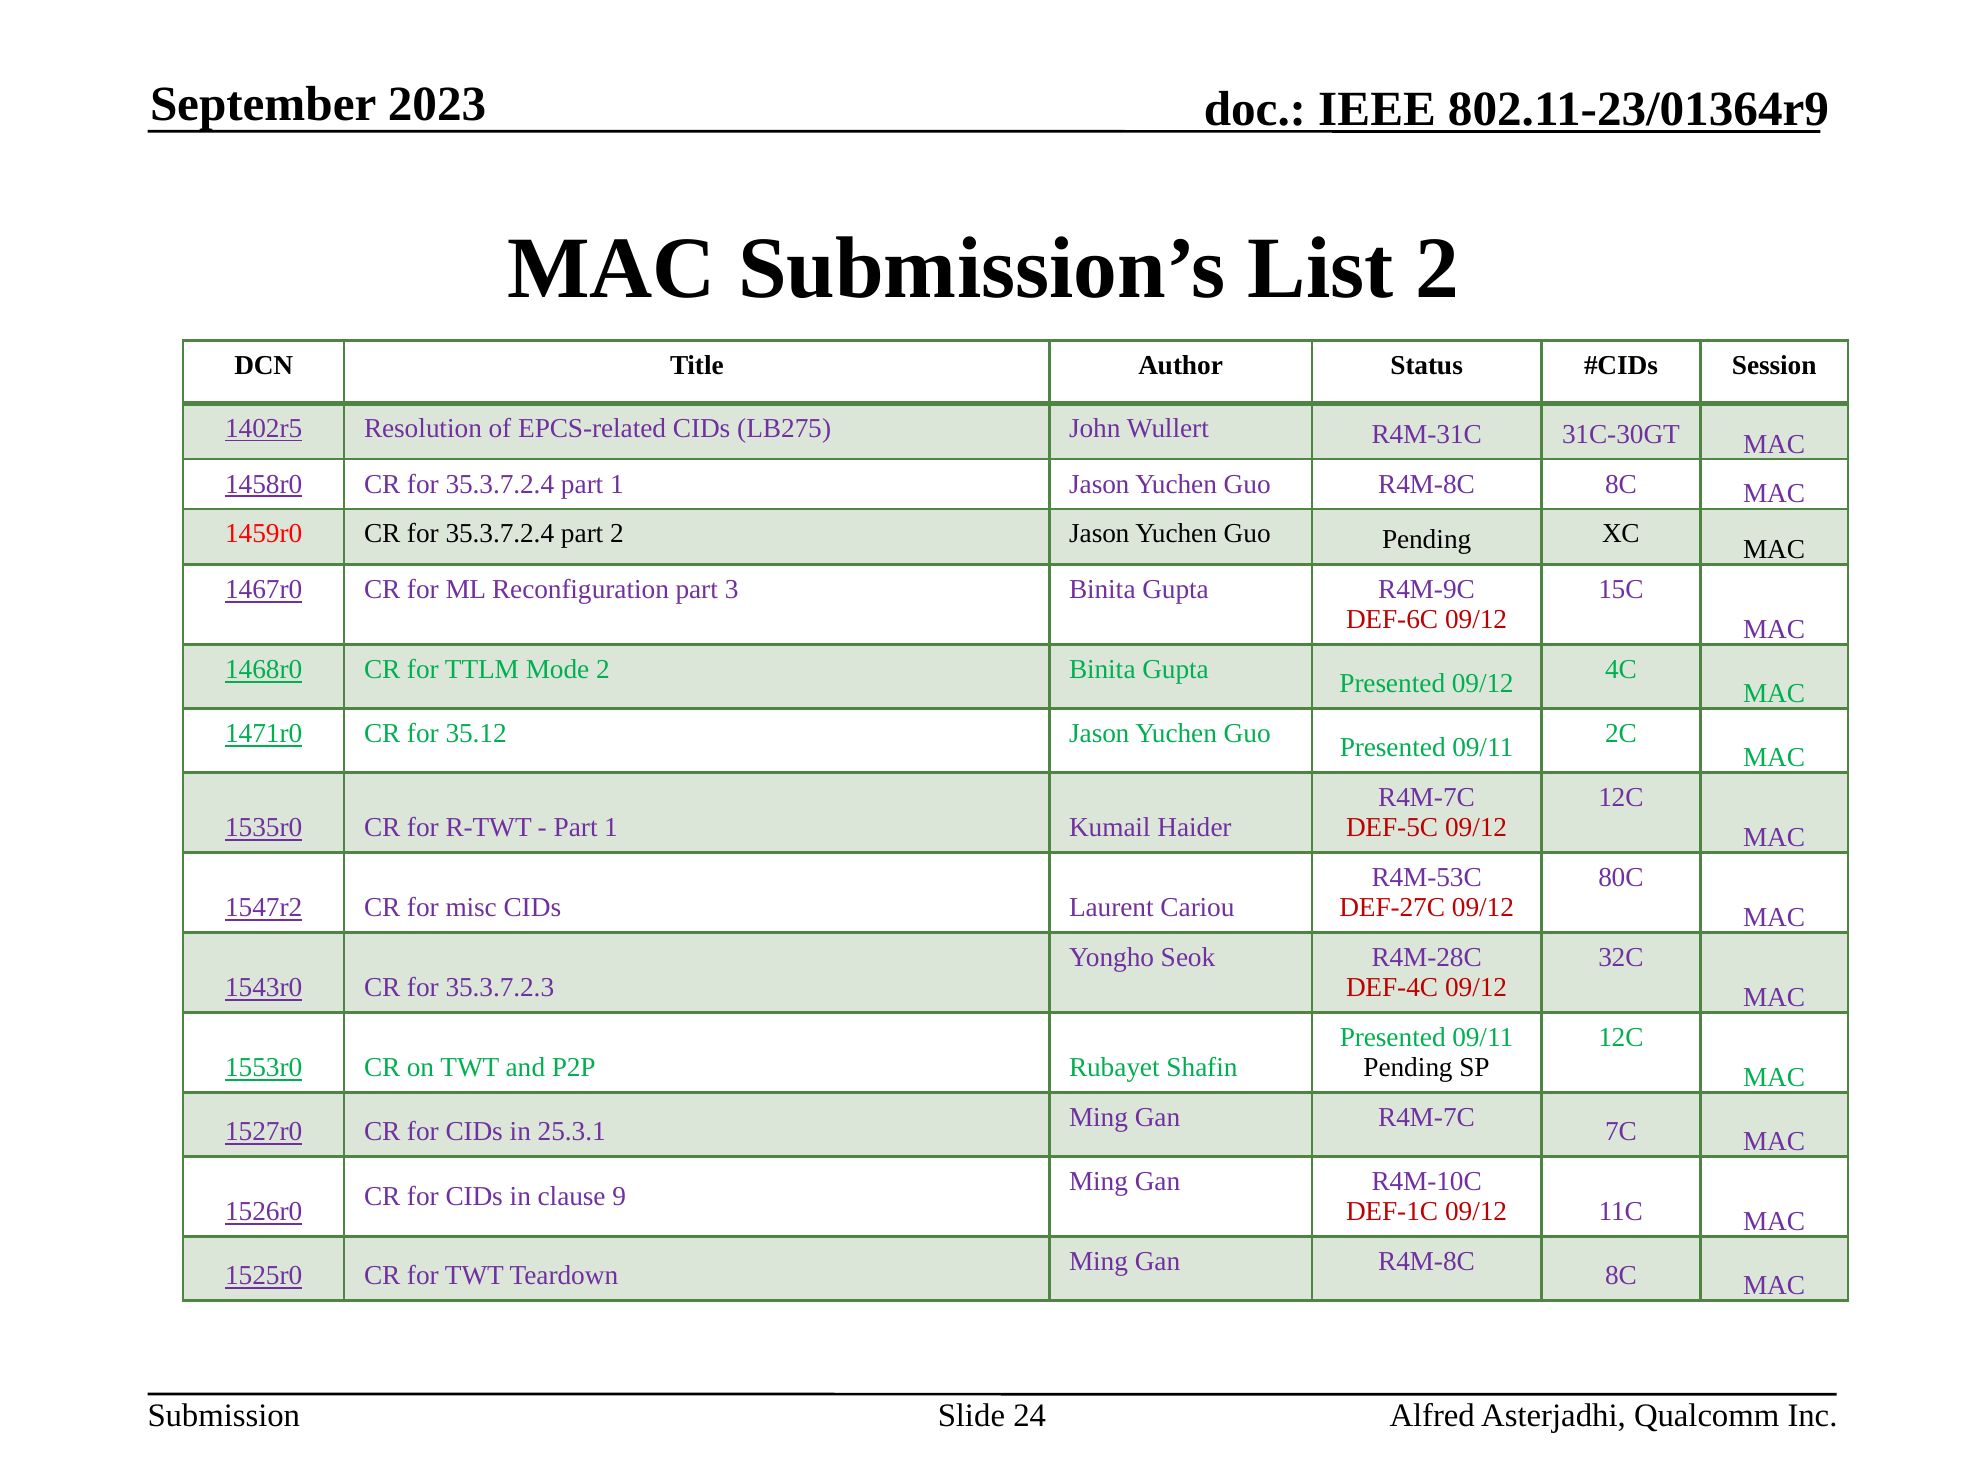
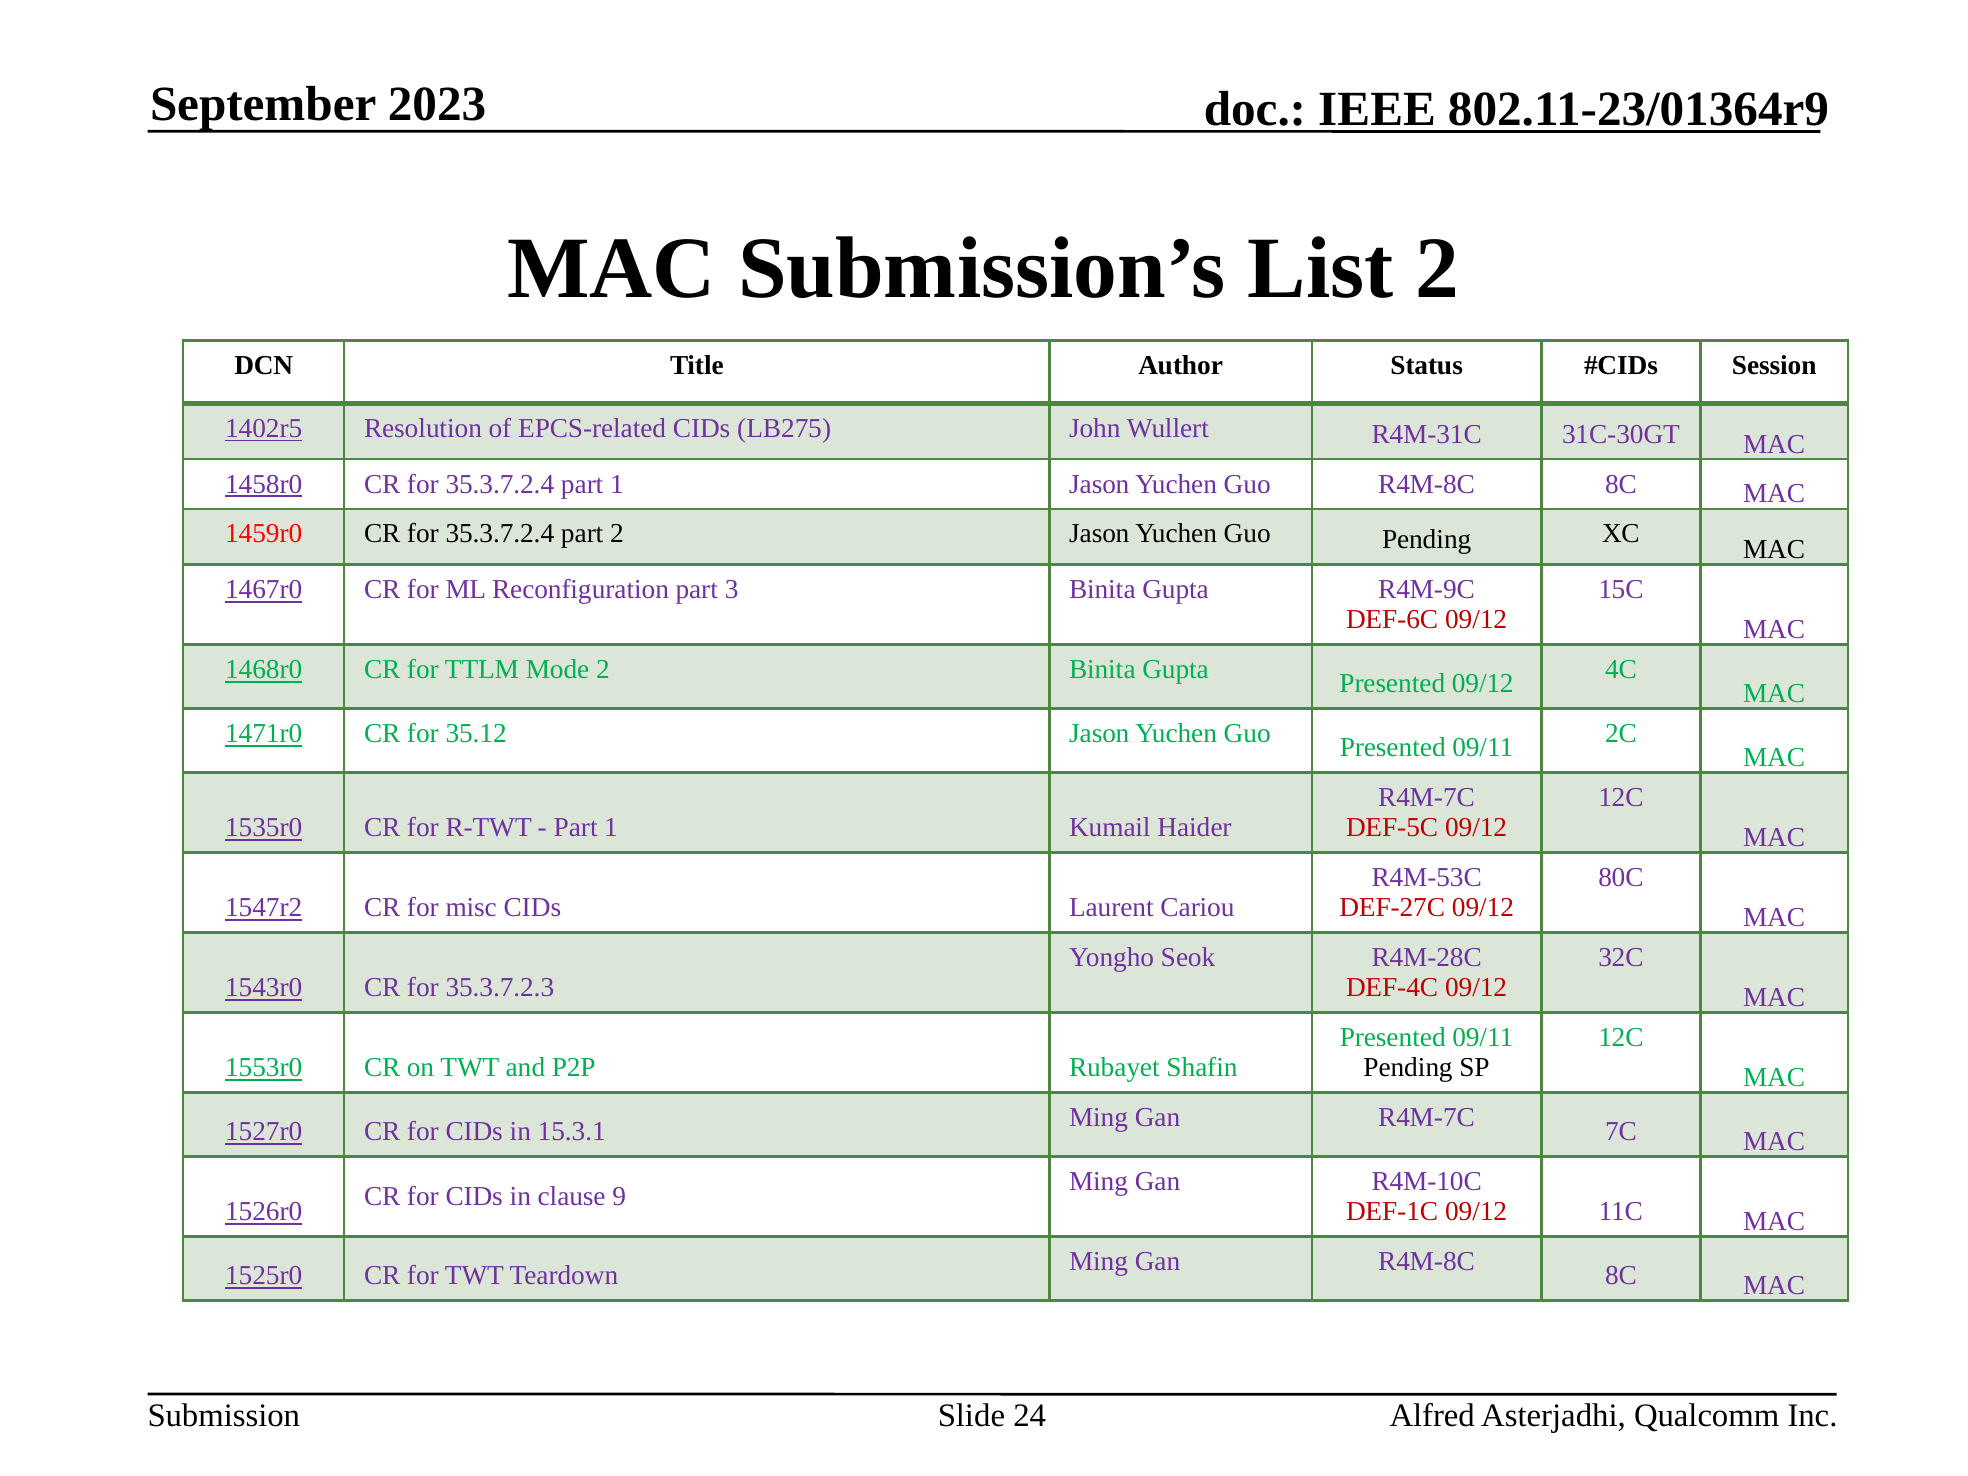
25.3.1: 25.3.1 -> 15.3.1 (572, 1132)
